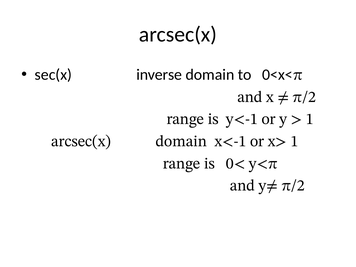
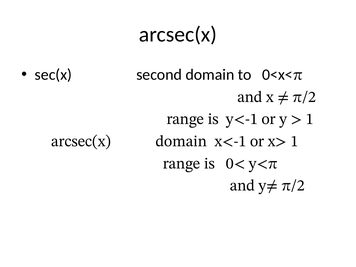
inverse: inverse -> second (159, 75)
